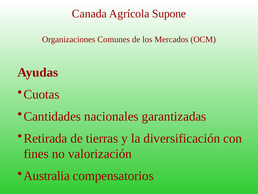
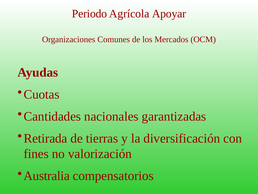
Canada: Canada -> Periodo (89, 14)
Supone: Supone -> Apoyar (169, 14)
